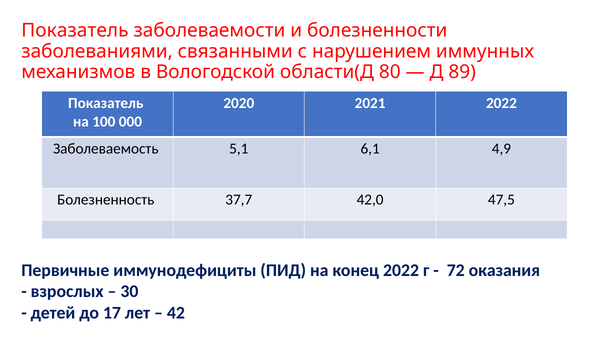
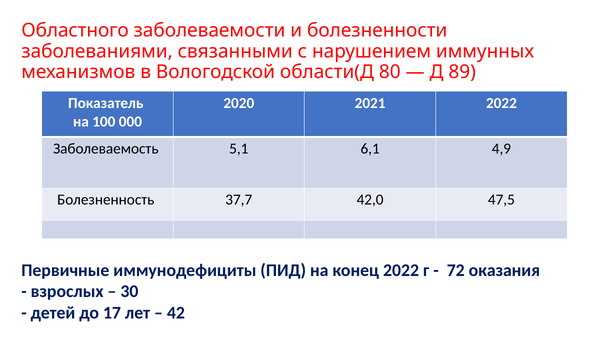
Показатель: Показатель -> Областного (75, 31)
